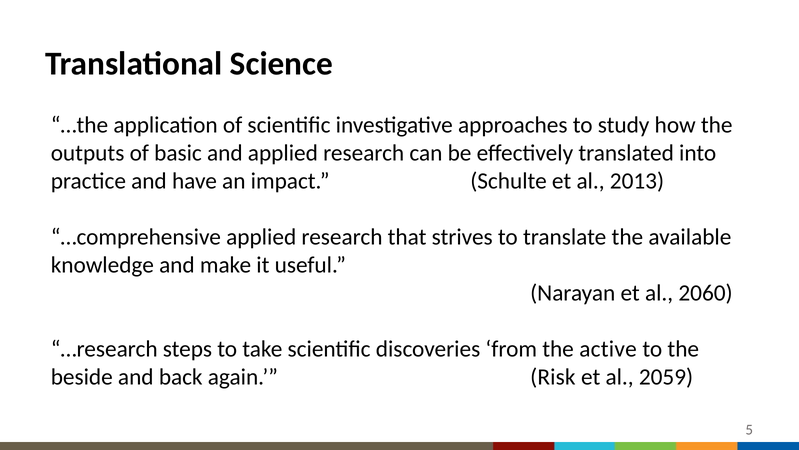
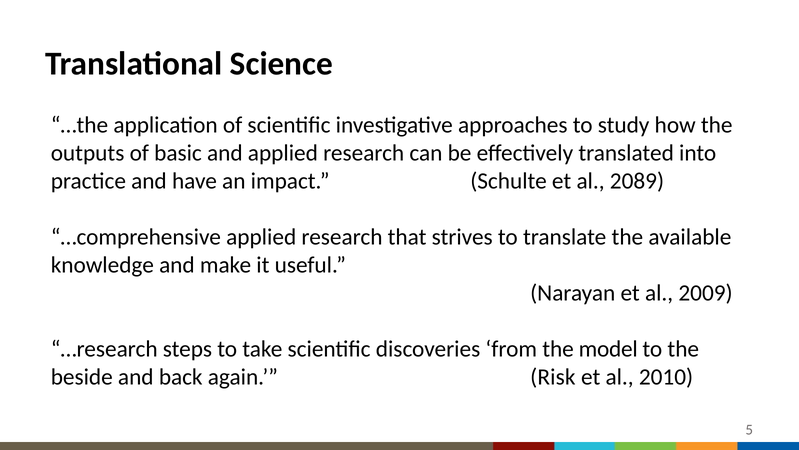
2013: 2013 -> 2089 (637, 181)
2060: 2060 -> 2009 (706, 293)
active: active -> model (608, 349)
2059: 2059 -> 2010 (666, 377)
